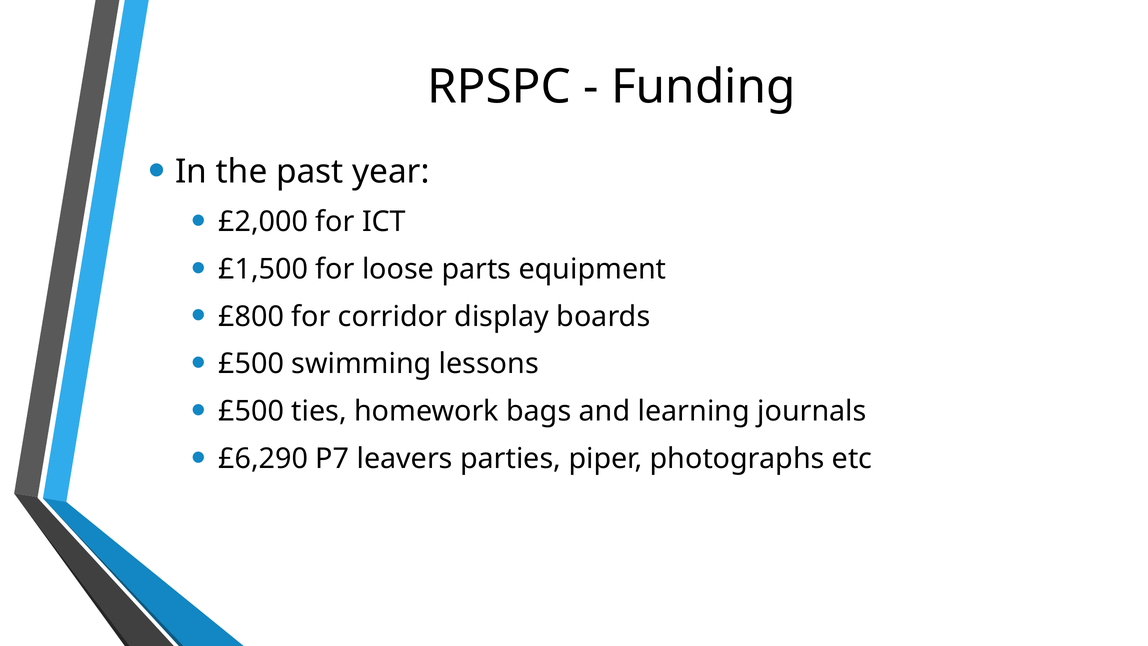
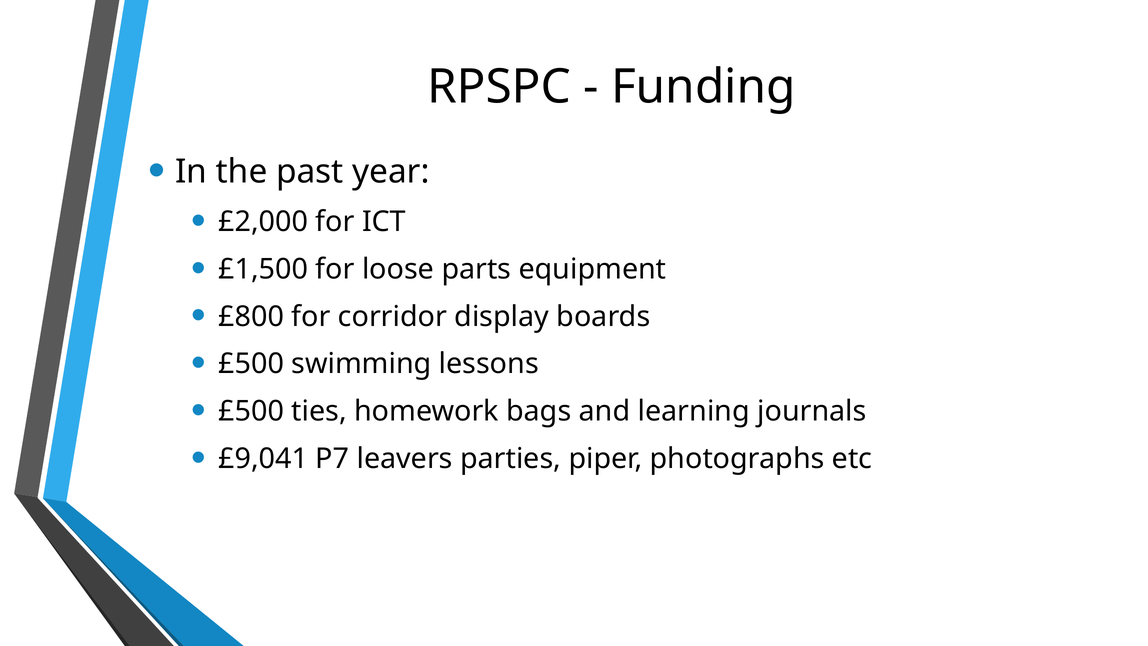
£6,290: £6,290 -> £9,041 (263, 459)
